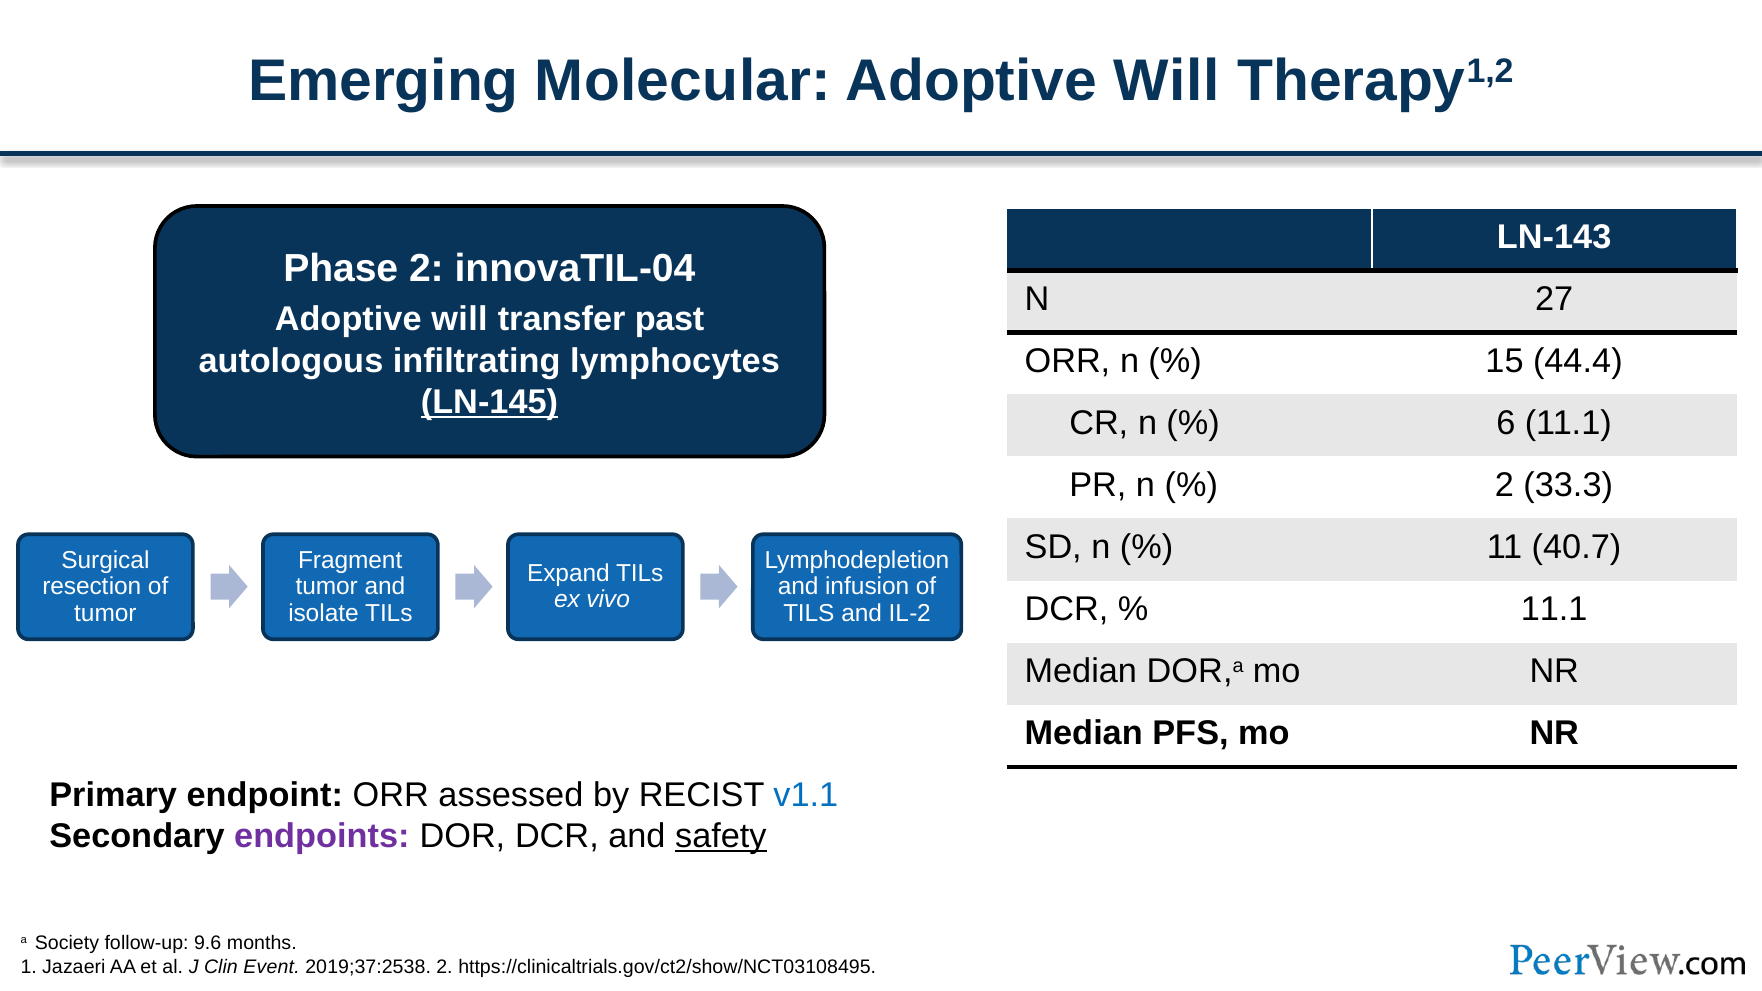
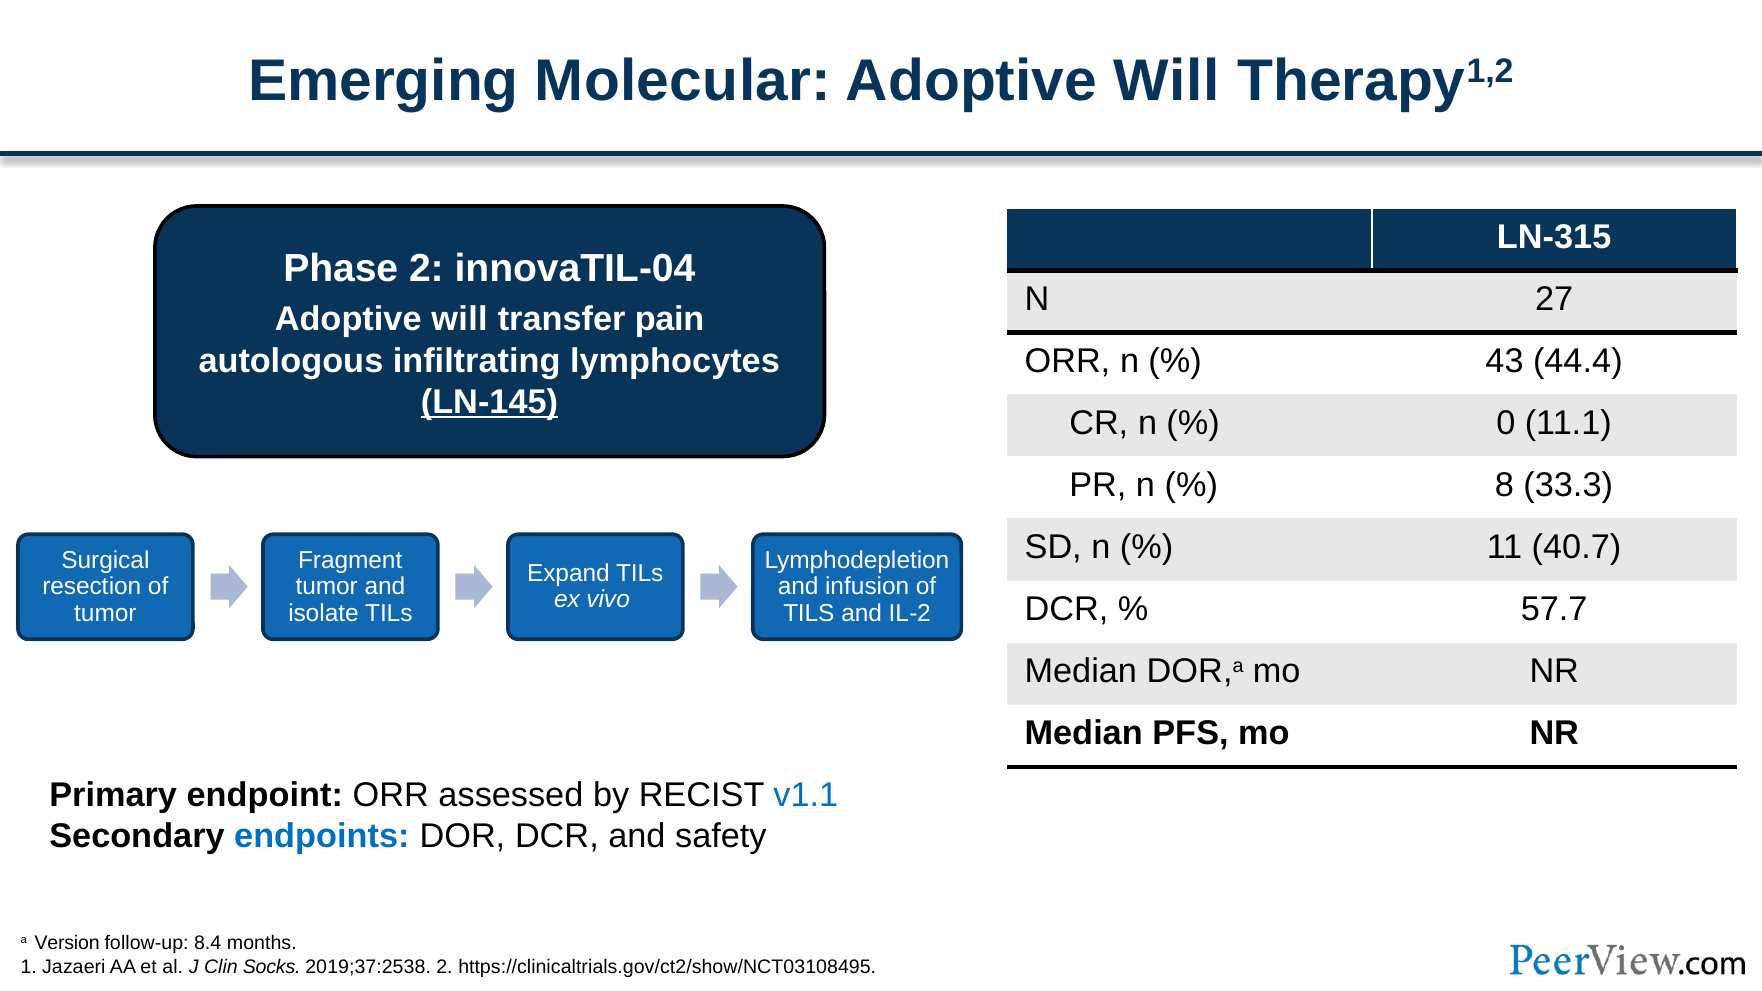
LN-143: LN-143 -> LN-315 (1554, 237)
past: past -> pain (670, 320)
15: 15 -> 43 (1505, 361)
6: 6 -> 0 (1506, 423)
2: 2 -> 8 (1505, 485)
11.1: 11.1 -> 57.7 (1554, 609)
endpoints colour: purple -> blue (322, 836)
safety underline: present -> none (721, 836)
Society: Society -> Version (67, 943)
9.6: 9.6 -> 8.4 (208, 943)
Event: Event -> Socks (272, 967)
